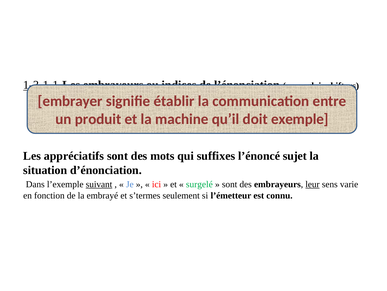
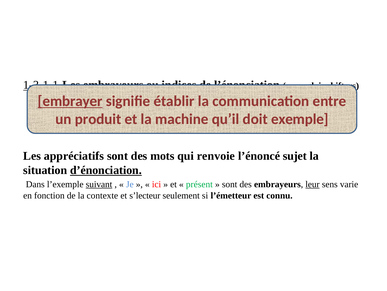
embrayer underline: none -> present (70, 101)
suffixes: suffixes -> renvoie (216, 156)
d’énonciation underline: none -> present (106, 170)
surgelé: surgelé -> présent (199, 184)
embrayé: embrayé -> contexte (102, 195)
s’termes: s’termes -> s’lecteur (145, 195)
